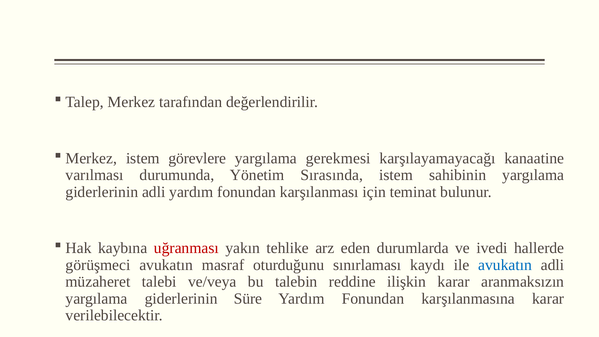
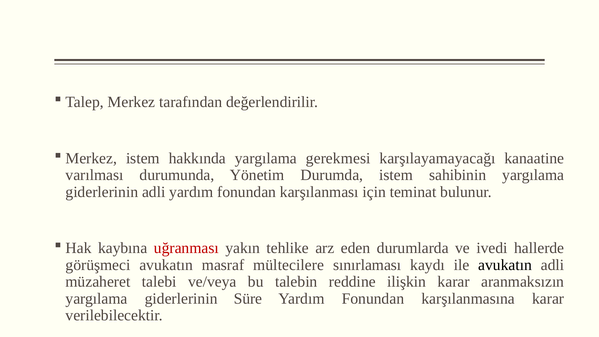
görevlere: görevlere -> hakkında (197, 158)
Sırasında: Sırasında -> Durumda (332, 175)
oturduğunu: oturduğunu -> mültecilere (289, 265)
avukatın colour: blue -> black (505, 265)
